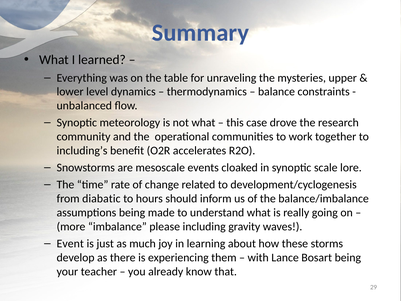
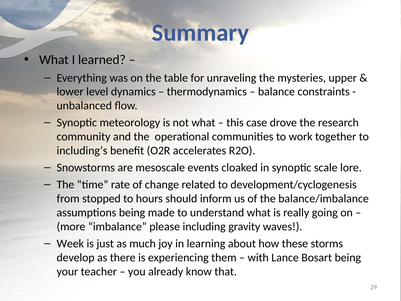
diabatic: diabatic -> stopped (101, 199)
Event: Event -> Week (70, 243)
